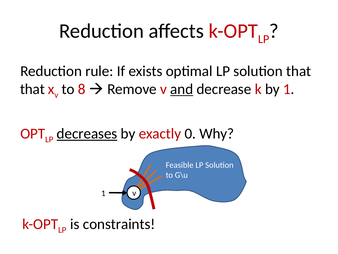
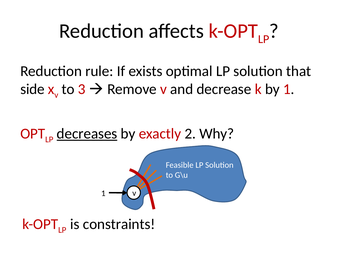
that: that -> side (32, 89)
8: 8 -> 3 (82, 89)
and underline: present -> none (182, 89)
0: 0 -> 2 (190, 134)
